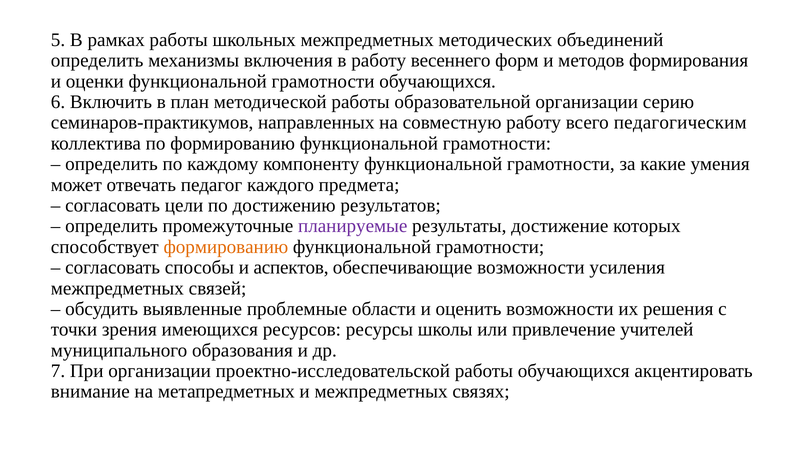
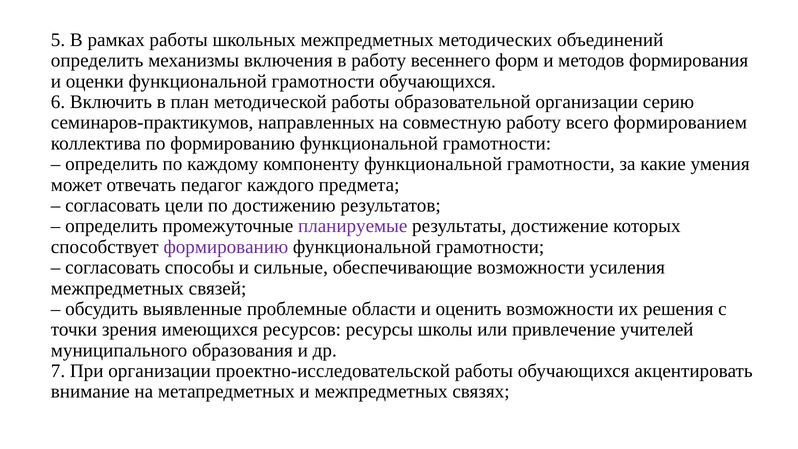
педагогическим: педагогическим -> формированием (680, 123)
формированию colour: orange -> purple (226, 247)
аспектов: аспектов -> сильные (291, 267)
